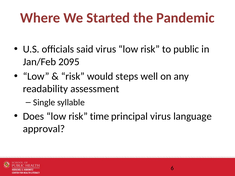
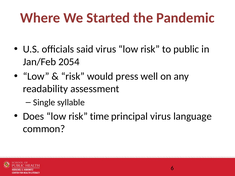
2095: 2095 -> 2054 (69, 62)
steps: steps -> press (127, 76)
approval: approval -> common (44, 129)
